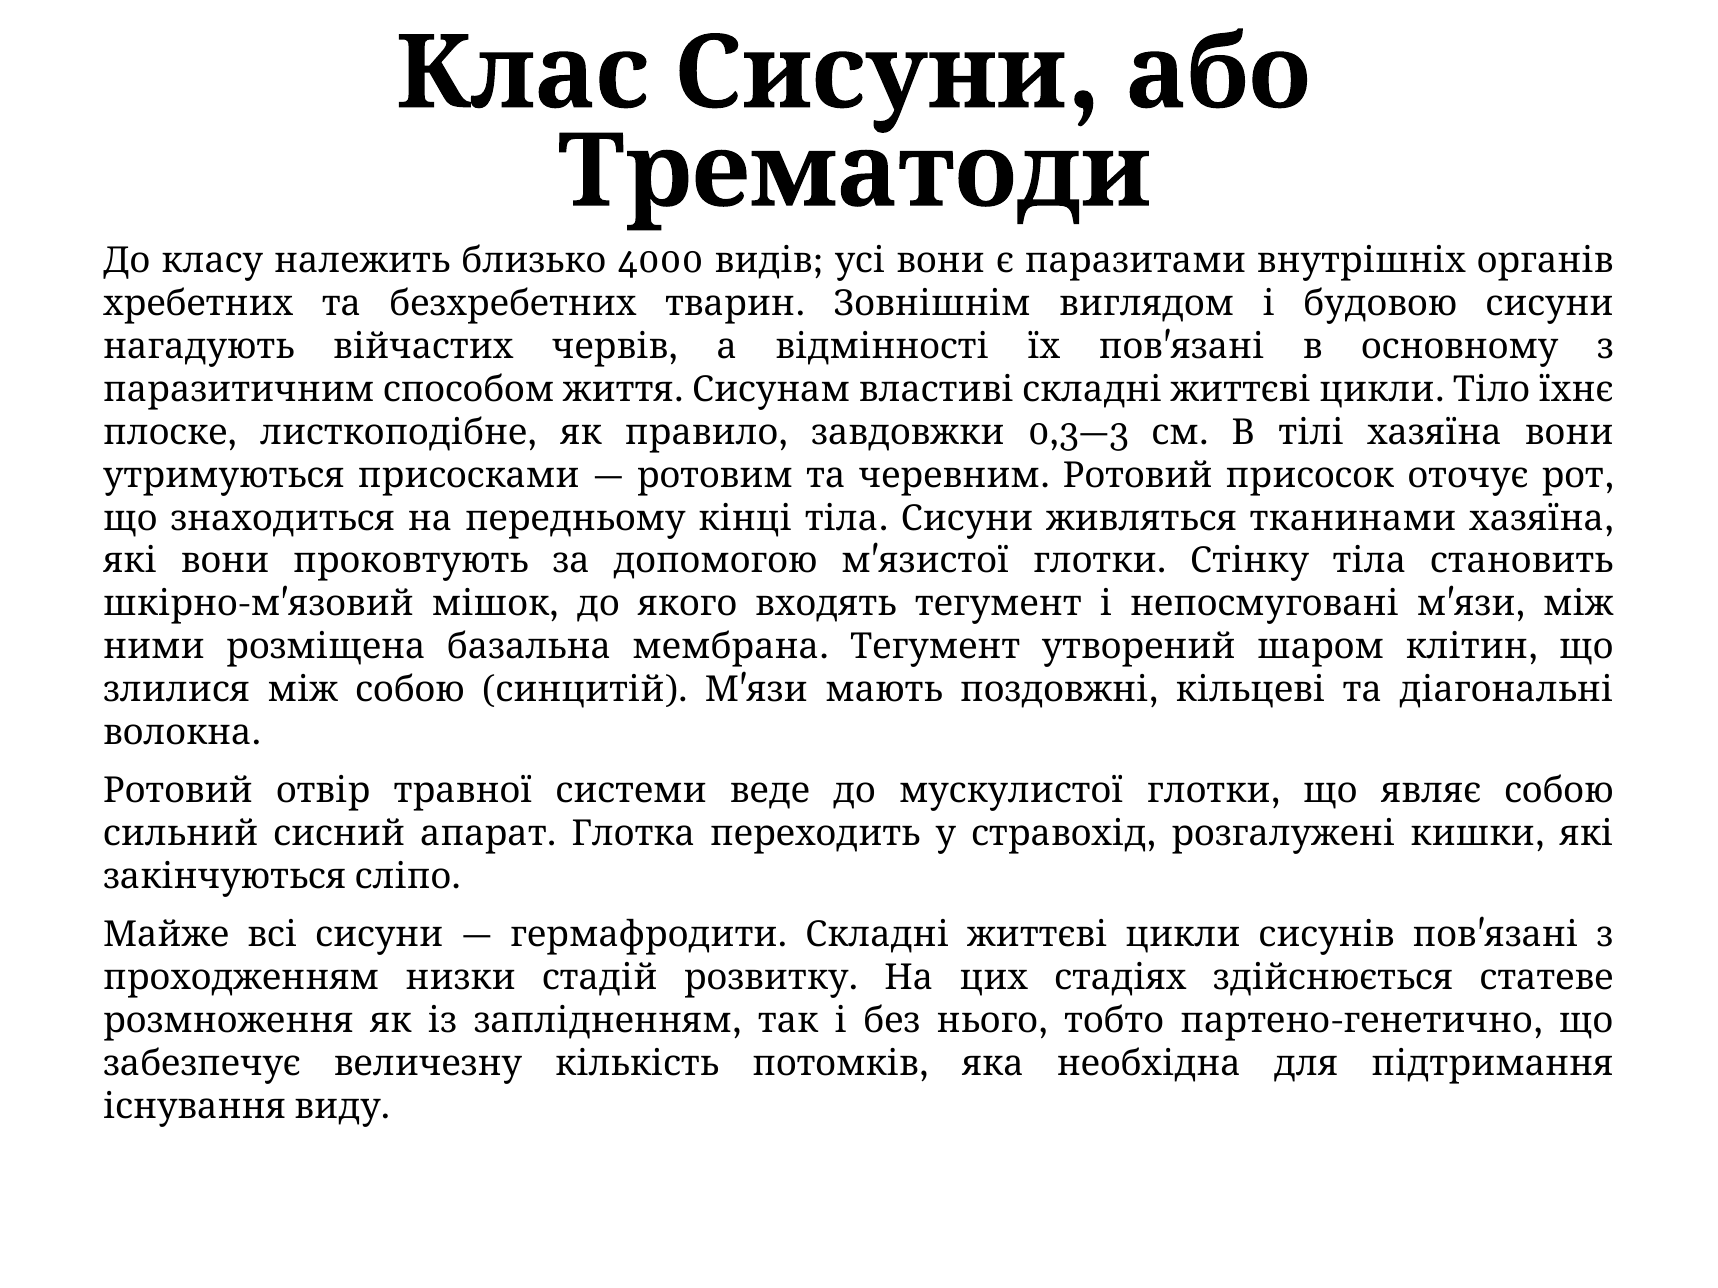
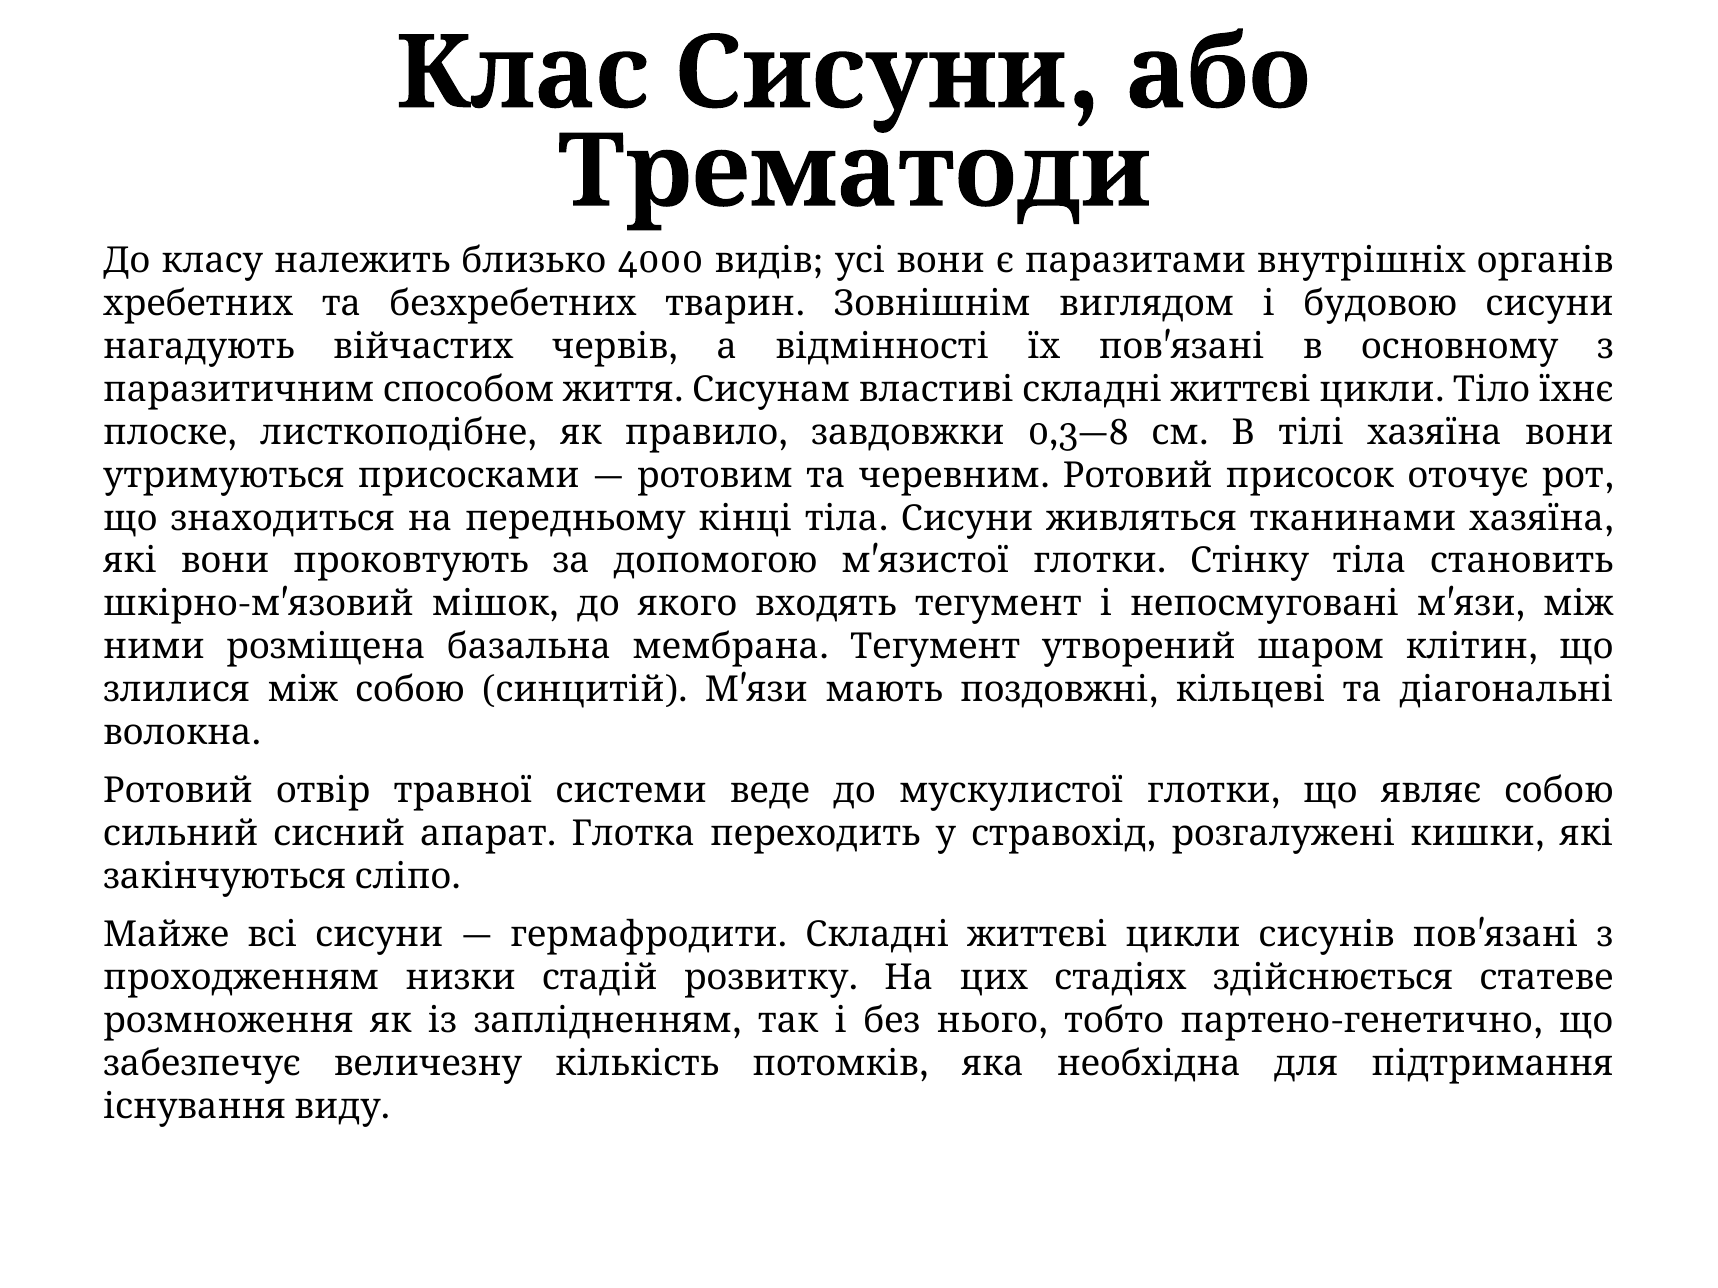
0,3—3: 0,3—3 -> 0,3—8 (1079, 433)
